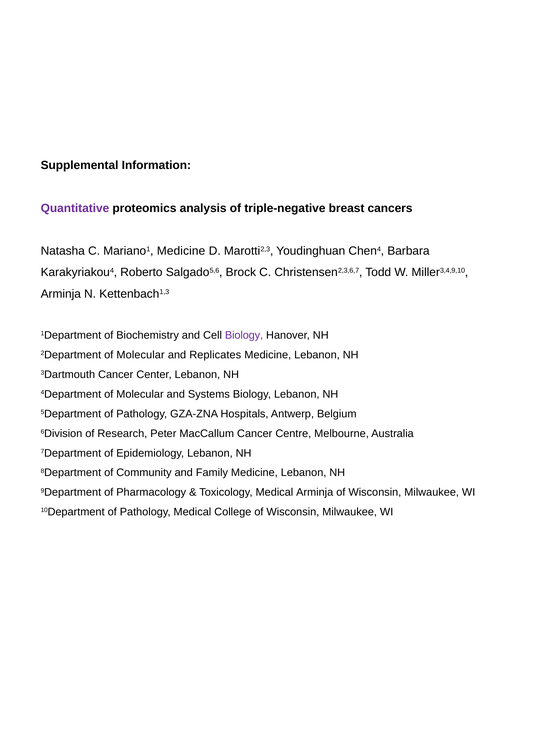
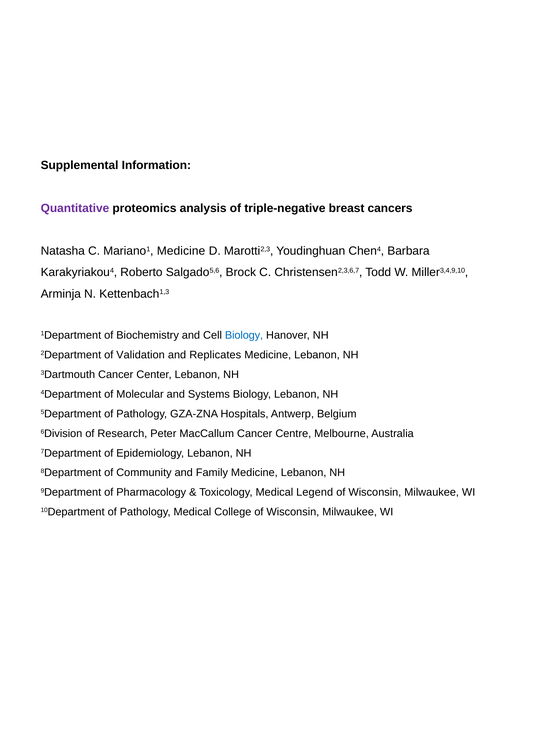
Biology colour: purple -> blue (244, 335)
2Department of Molecular: Molecular -> Validation (141, 355)
Medical Arminja: Arminja -> Legend (315, 492)
